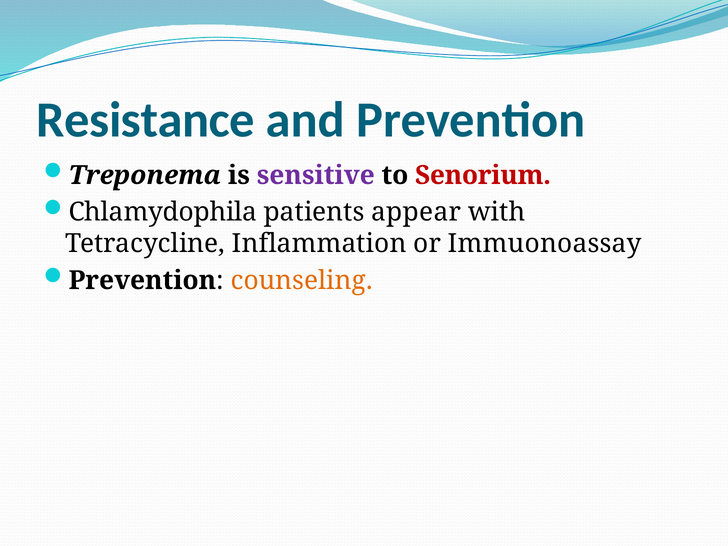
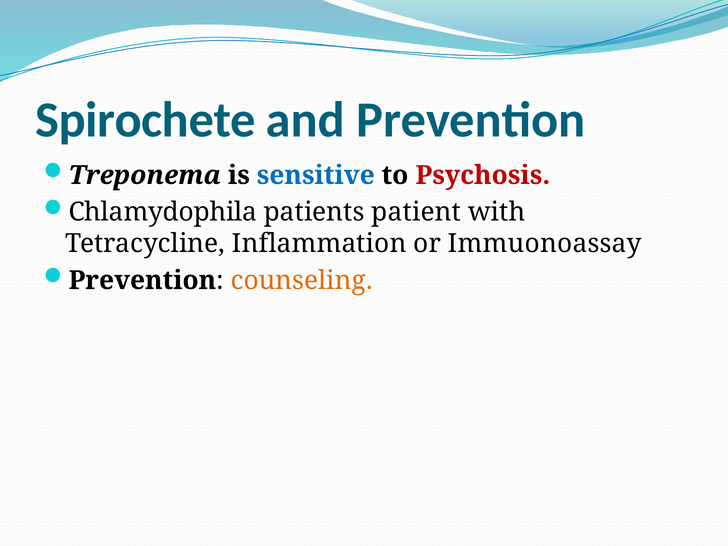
Resistance: Resistance -> Spirochete (146, 120)
sensitive colour: purple -> blue (316, 175)
Senorium: Senorium -> Psychosis (483, 175)
appear: appear -> patient (416, 212)
